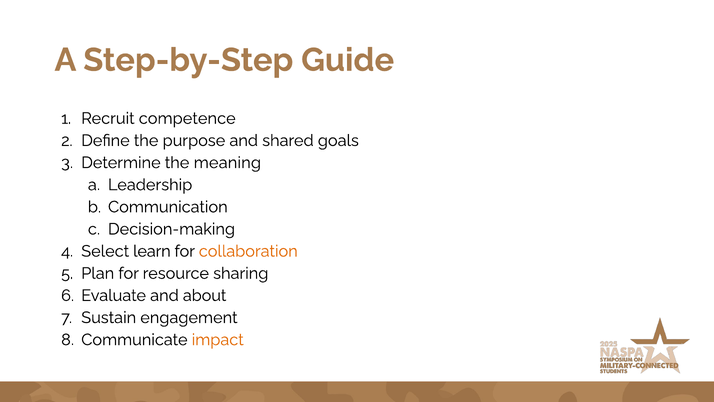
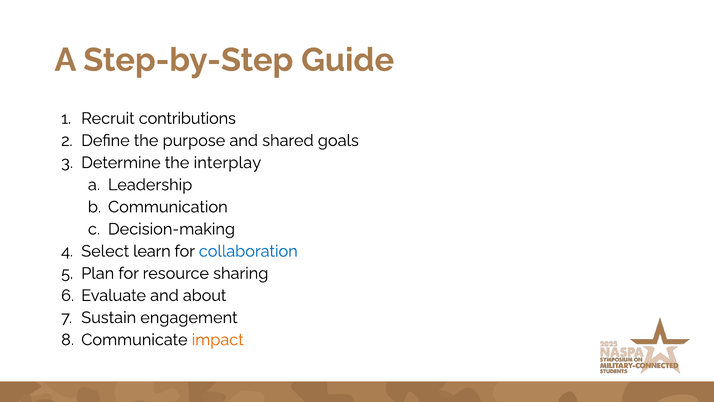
competence: competence -> contributions (187, 118)
meaning: meaning -> interplay (227, 163)
collaboration colour: orange -> blue (248, 251)
